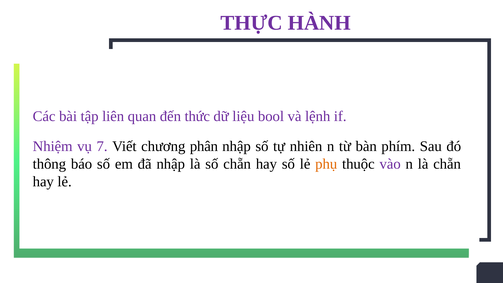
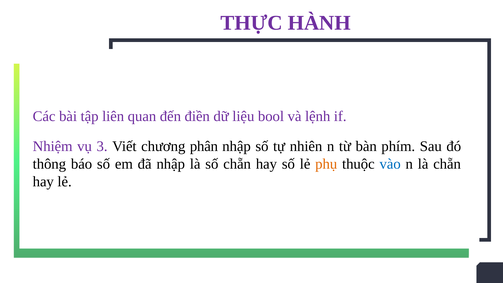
thức: thức -> điền (197, 116)
7: 7 -> 3 (102, 146)
vào colour: purple -> blue (390, 164)
